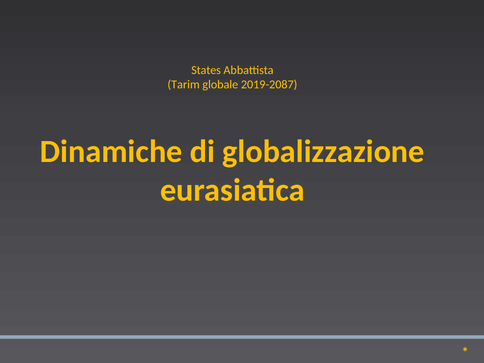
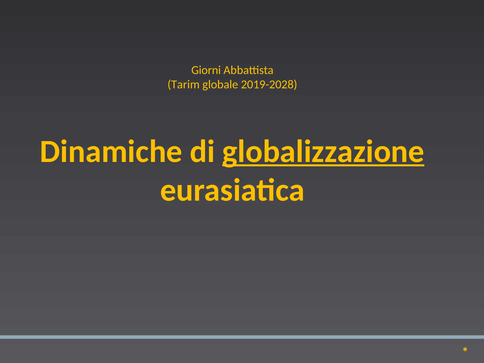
States: States -> Giorni (206, 70)
2019-2087: 2019-2087 -> 2019-2028 (269, 85)
globalizzazione underline: none -> present (323, 151)
